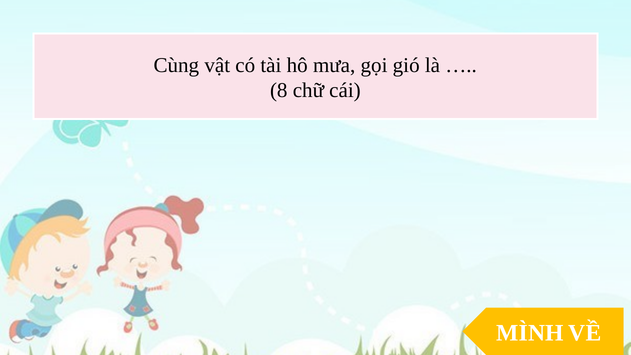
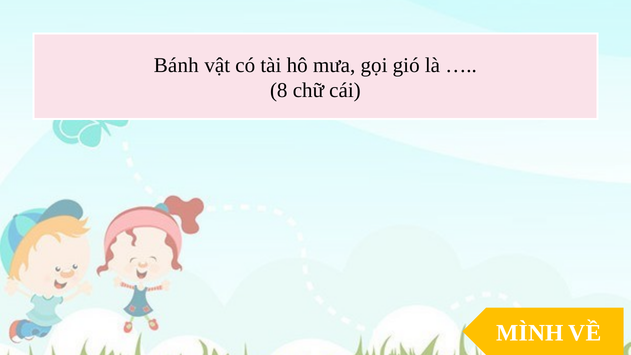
Cùng: Cùng -> Bánh (176, 65)
